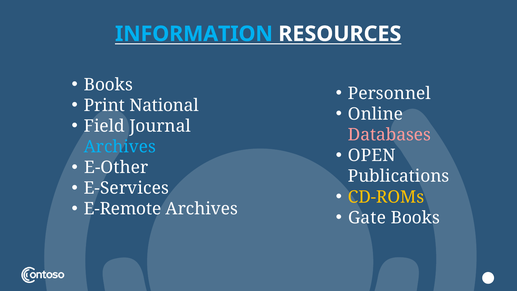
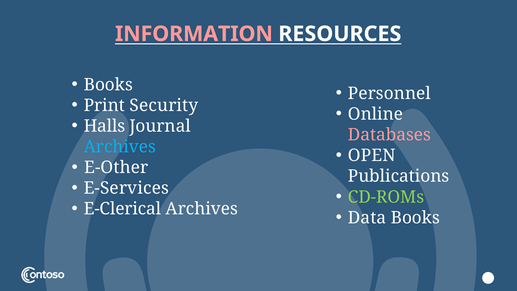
INFORMATION colour: light blue -> pink (194, 34)
National: National -> Security (164, 105)
Field: Field -> Halls (104, 126)
CD-ROMs colour: yellow -> light green (386, 197)
E-Remote: E-Remote -> E-Clerical (123, 209)
Gate: Gate -> Data (367, 218)
